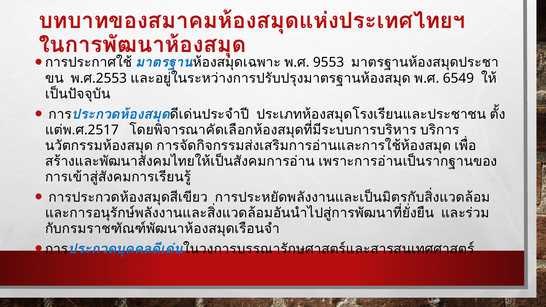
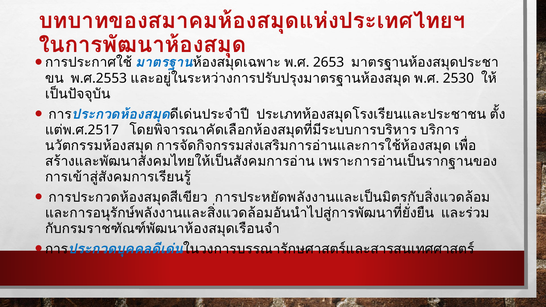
9553: 9553 -> 2653 (329, 63)
6549: 6549 -> 2530 (458, 78)
